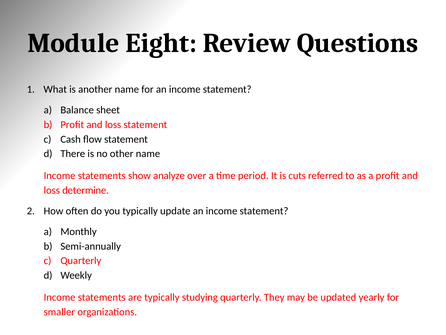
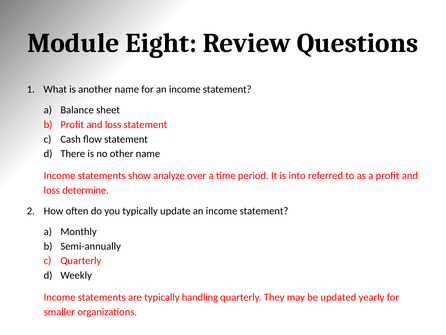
cuts: cuts -> into (297, 175)
studying: studying -> handling (200, 297)
